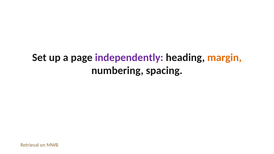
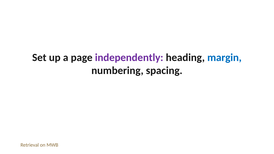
margin colour: orange -> blue (224, 58)
